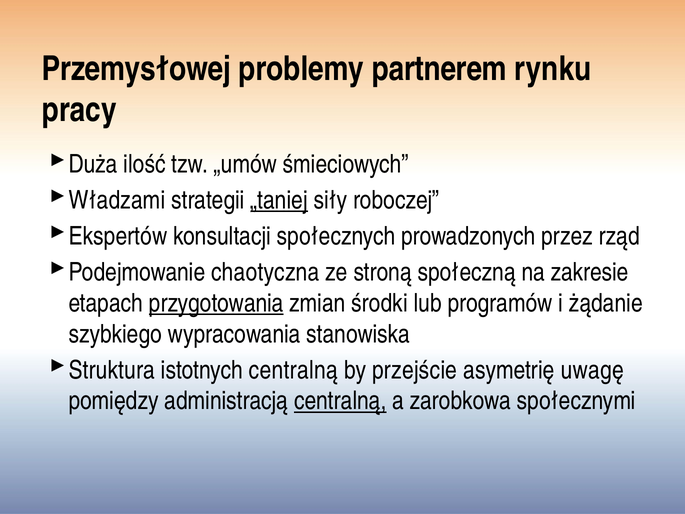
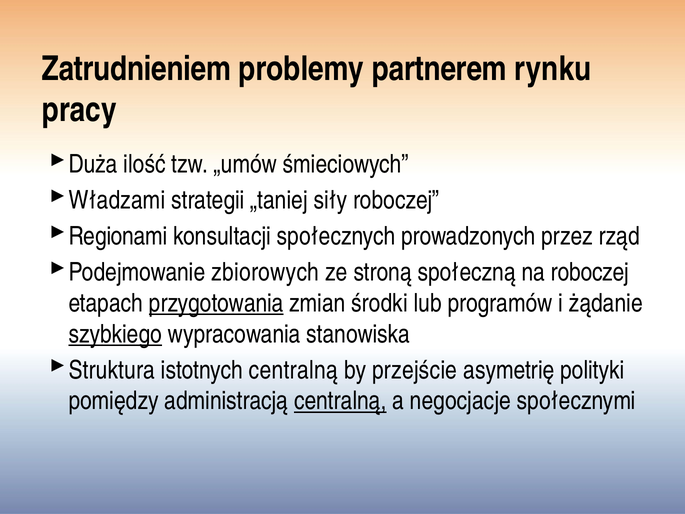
Przemysłowej: Przemysłowej -> Zatrudnieniem (136, 69)
„taniej underline: present -> none (279, 200)
Ekspertów: Ekspertów -> Regionami (118, 236)
chaotyczna: chaotyczna -> zbiorowych (265, 272)
na zakresie: zakresie -> roboczej (590, 272)
szybkiego underline: none -> present (115, 334)
uwagę: uwagę -> polityki (592, 370)
zarobkowa: zarobkowa -> negocjacje (460, 401)
